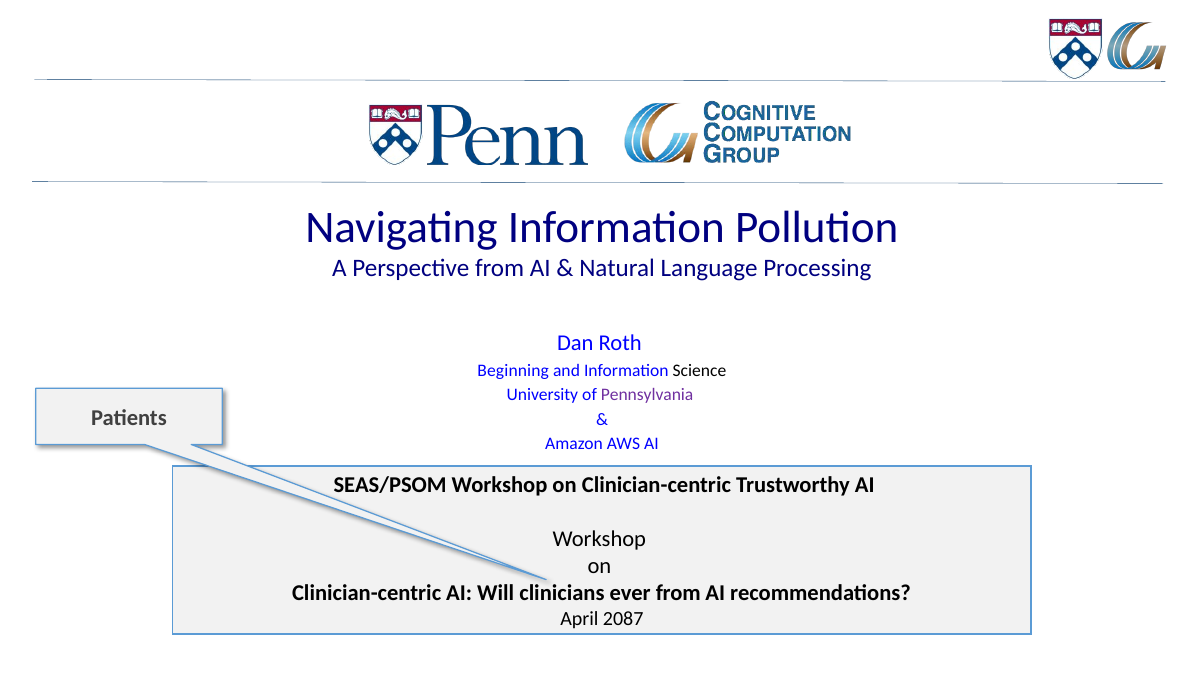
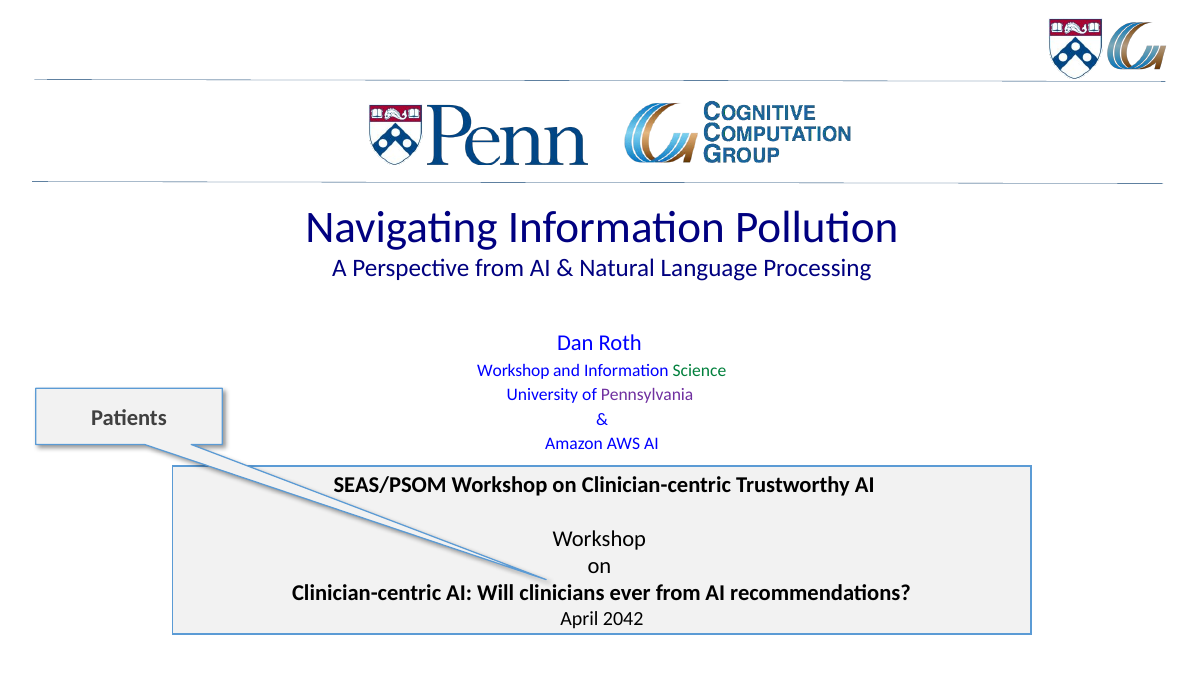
Beginning: Beginning -> Workshop (513, 370)
Science colour: black -> green (699, 370)
2087: 2087 -> 2042 (623, 619)
